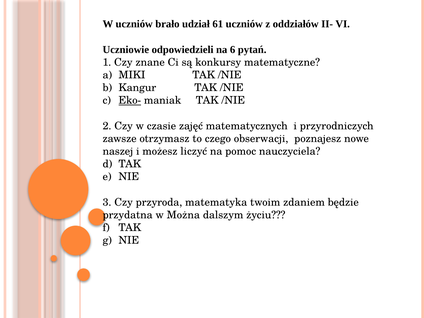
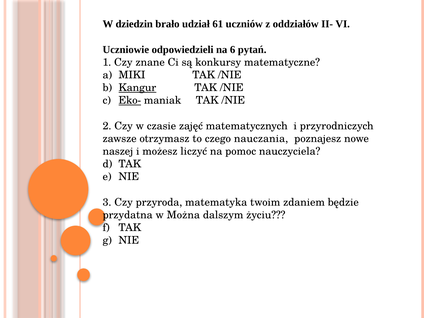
W uczniów: uczniów -> dziedzin (134, 24)
Kangur underline: none -> present (137, 88)
obserwacji: obserwacji -> nauczania (261, 139)
